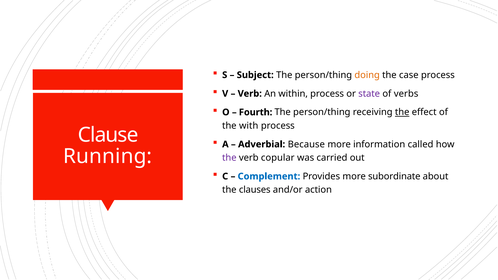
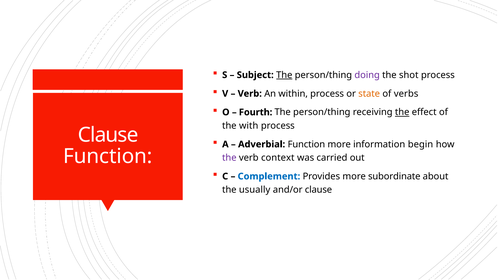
The underline: none -> present (284, 75)
doing colour: orange -> purple (367, 75)
case: case -> shot (409, 75)
state colour: purple -> orange (369, 94)
Adverbial Because: Because -> Function (306, 144)
called: called -> begin (421, 144)
Running: Running -> Function (108, 156)
copular: copular -> context (278, 158)
clauses: clauses -> usually (255, 190)
and/or action: action -> clause (318, 190)
